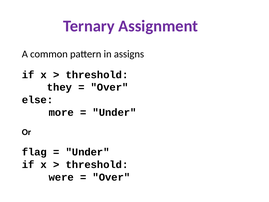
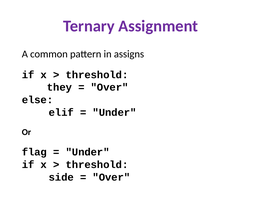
more: more -> elif (61, 112)
were: were -> side (61, 177)
